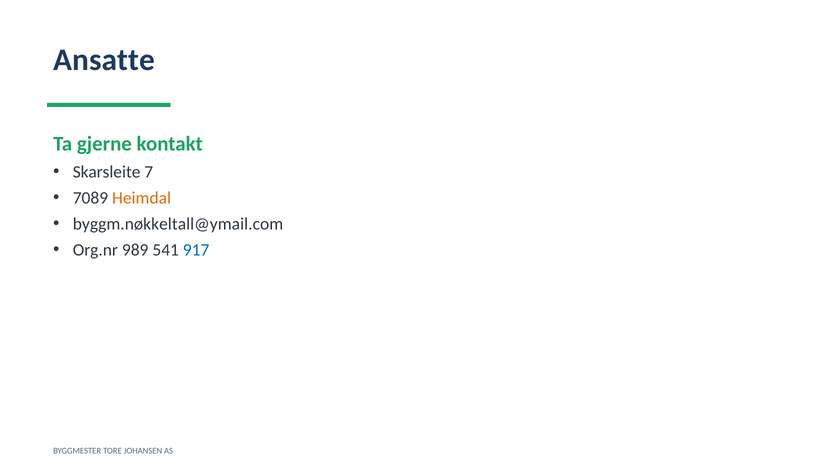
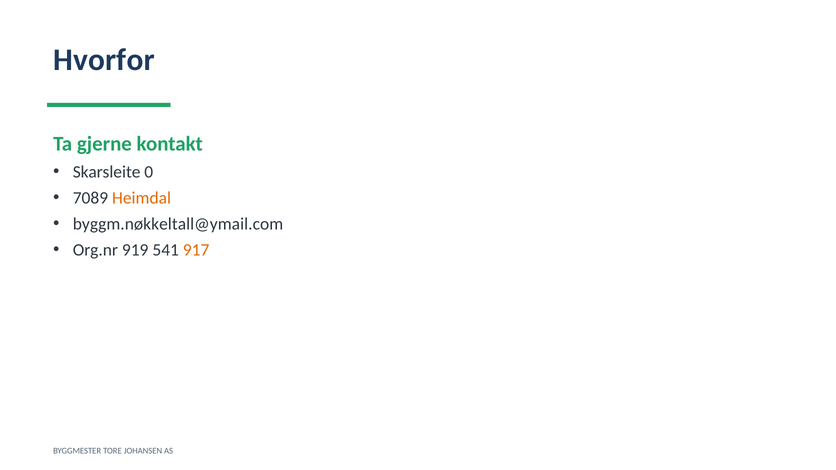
Ansatte: Ansatte -> Hvorfor (104, 60)
7: 7 -> 0 (149, 172)
989: 989 -> 919 (135, 250)
917 colour: blue -> orange (196, 250)
